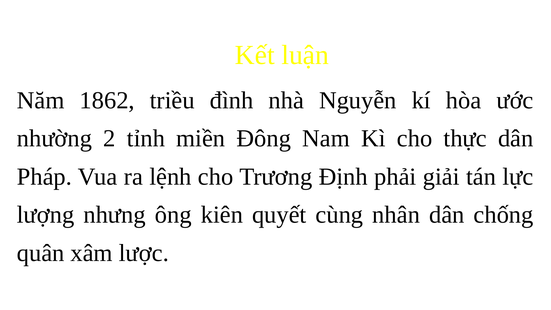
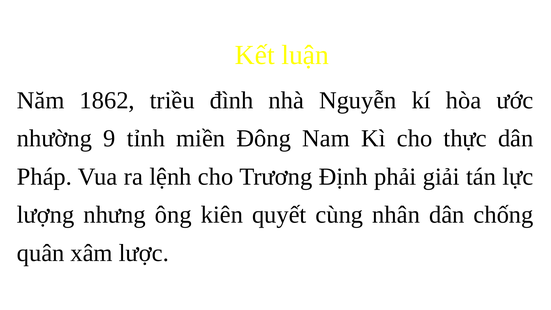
2: 2 -> 9 (109, 138)
